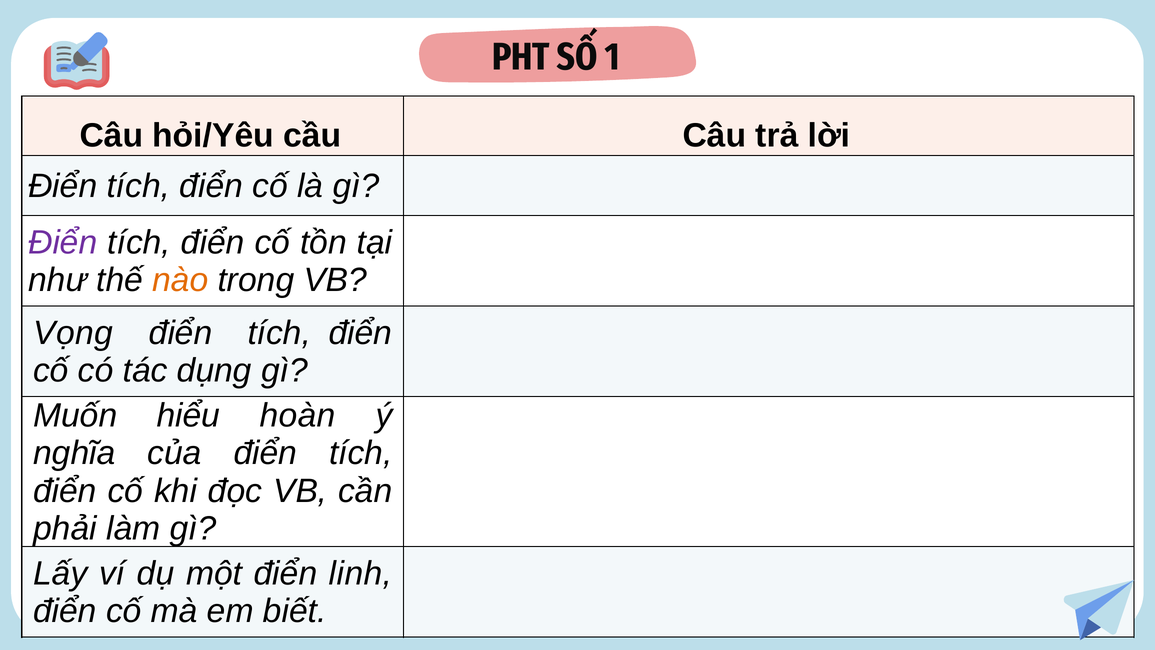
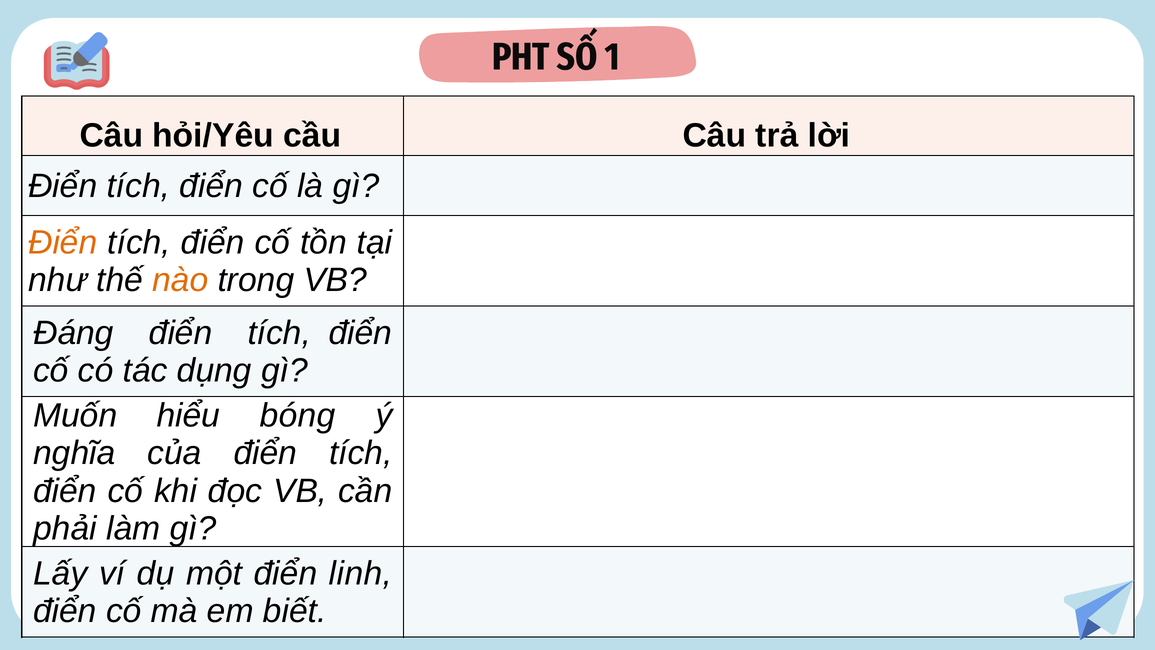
Điển colour: purple -> orange (63, 242)
Vọng: Vọng -> Đáng (73, 333)
hoàn: hoàn -> bóng (298, 416)
